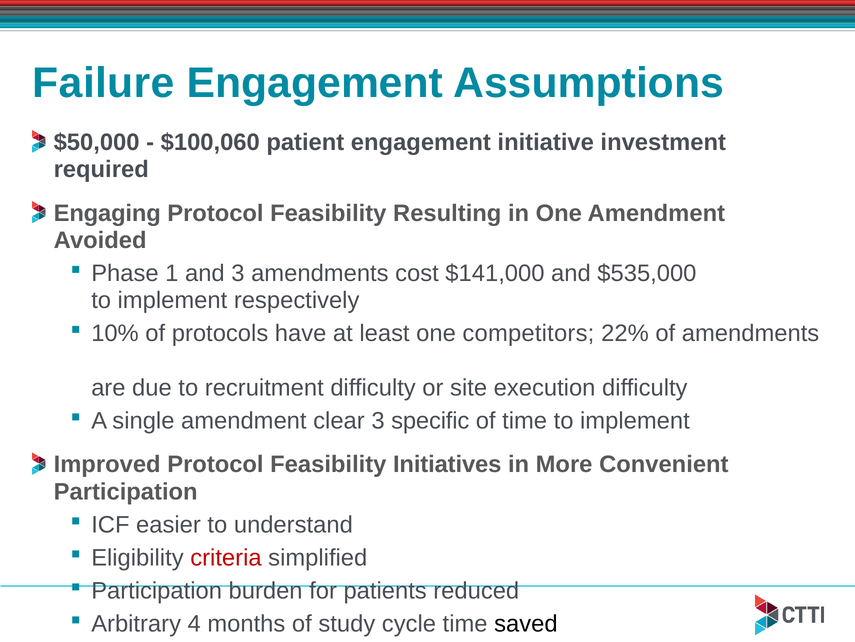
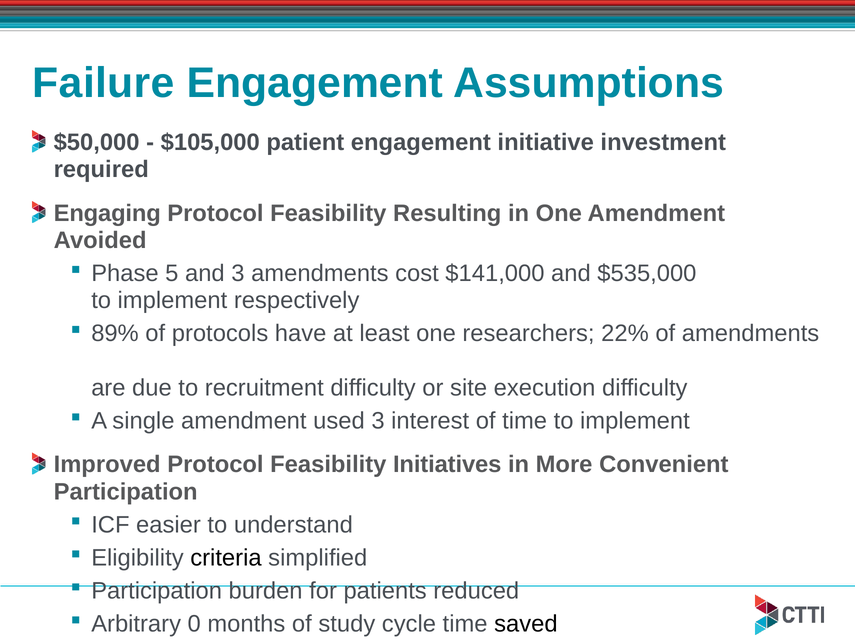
$100,060: $100,060 -> $105,000 (210, 142)
1: 1 -> 5 (172, 273)
10%: 10% -> 89% (115, 333)
competitors: competitors -> researchers (529, 333)
clear: clear -> used (339, 420)
specific: specific -> interest (430, 420)
criteria colour: red -> black (226, 557)
4: 4 -> 0 (194, 623)
